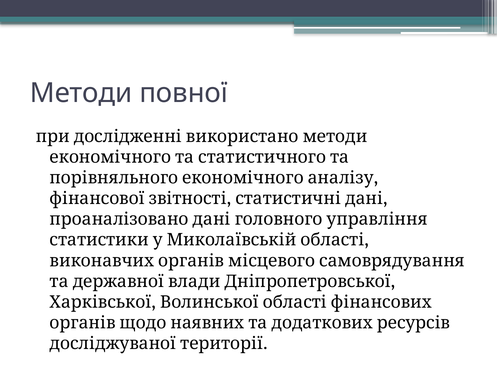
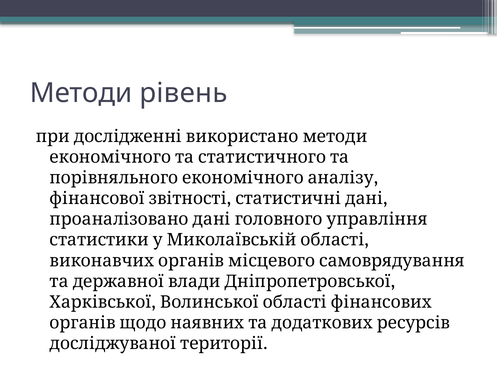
повної: повної -> рівень (183, 93)
